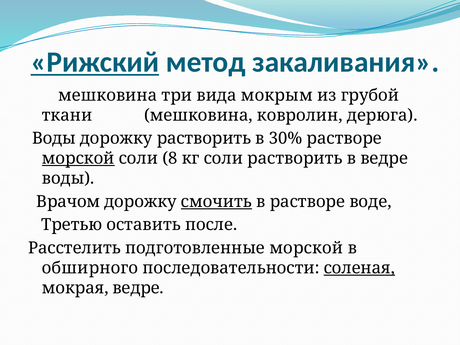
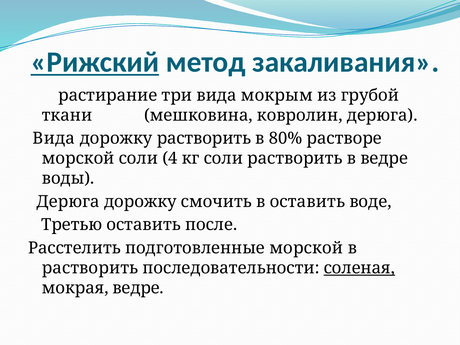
мешковина: мешковина -> растирание (108, 95)
Воды: Воды -> Вида (54, 138)
30%: 30% -> 80% (286, 138)
морской underline: present -> none (78, 158)
8: 8 -> 4 (170, 158)
Врачом: Врачом -> Дерюга (68, 202)
смочить underline: present -> none (216, 202)
в растворе: растворе -> оставить (307, 202)
обширного: обширного -> растворить (90, 268)
